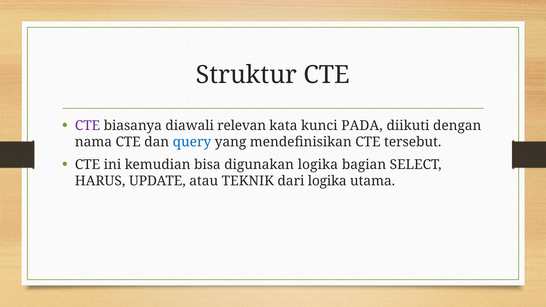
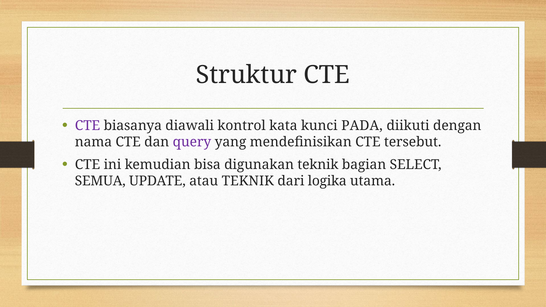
relevan: relevan -> kontrol (242, 126)
query colour: blue -> purple (192, 142)
digunakan logika: logika -> teknik (318, 165)
HARUS: HARUS -> SEMUA (100, 181)
